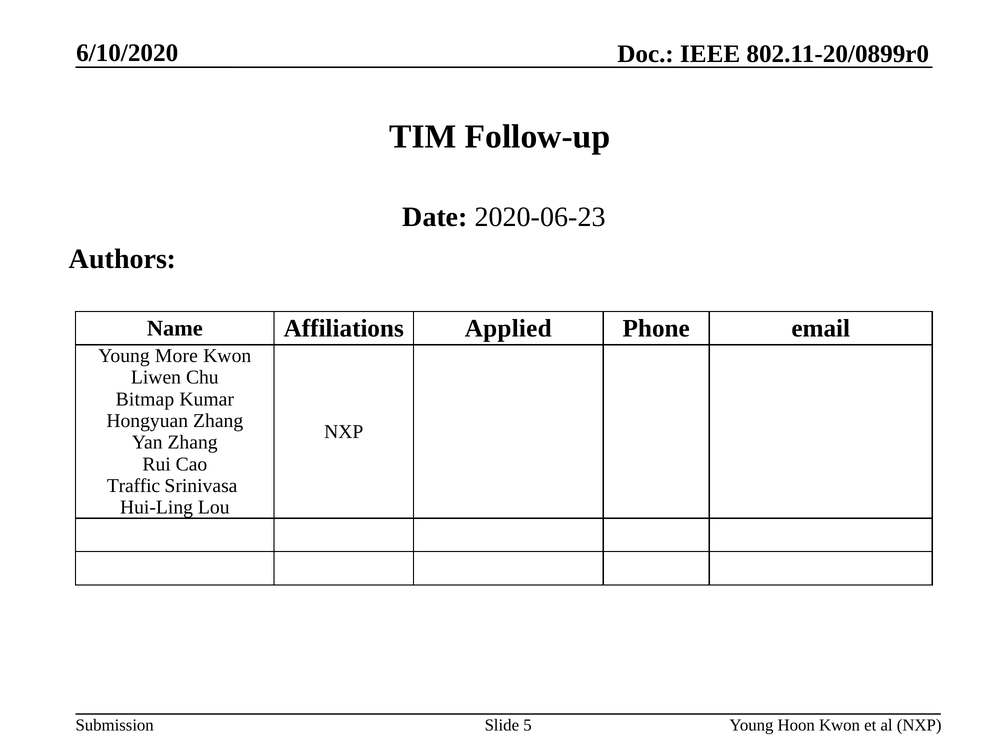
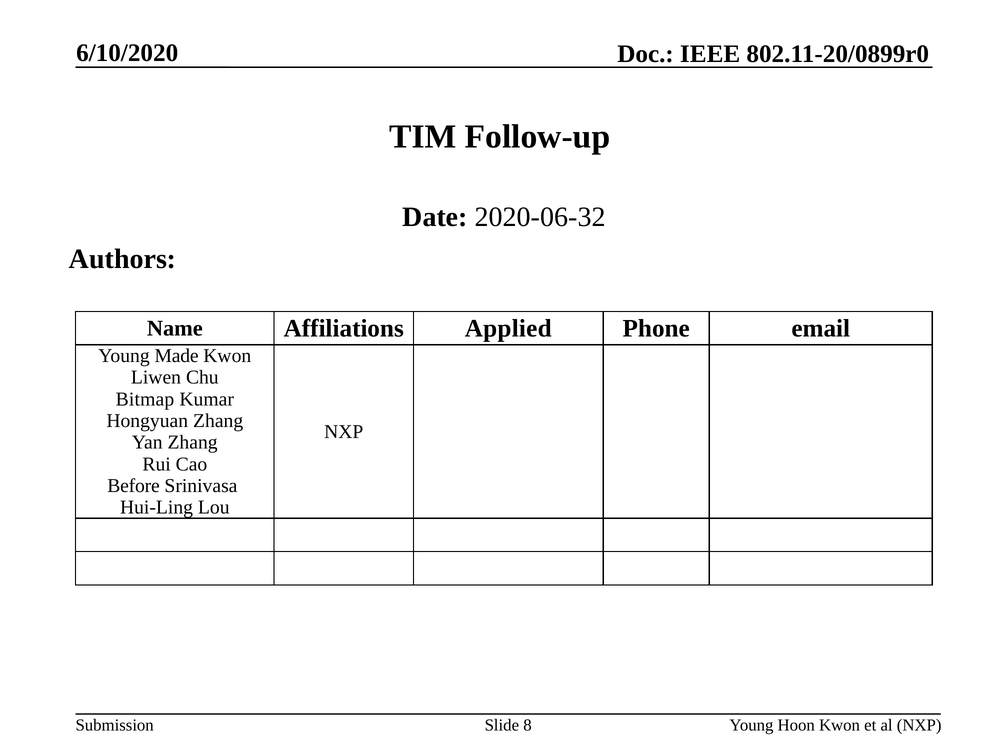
2020-06-23: 2020-06-23 -> 2020-06-32 (540, 217)
More: More -> Made (177, 356)
Traffic: Traffic -> Before (134, 486)
5: 5 -> 8 (527, 725)
